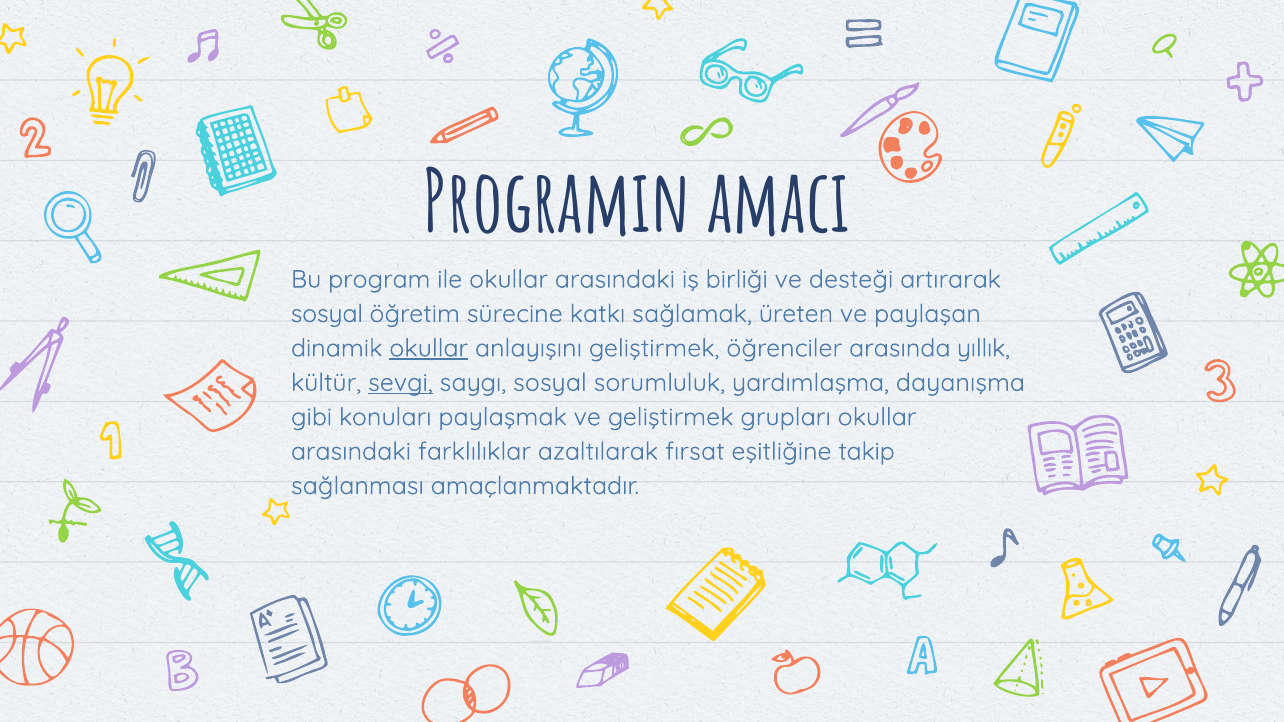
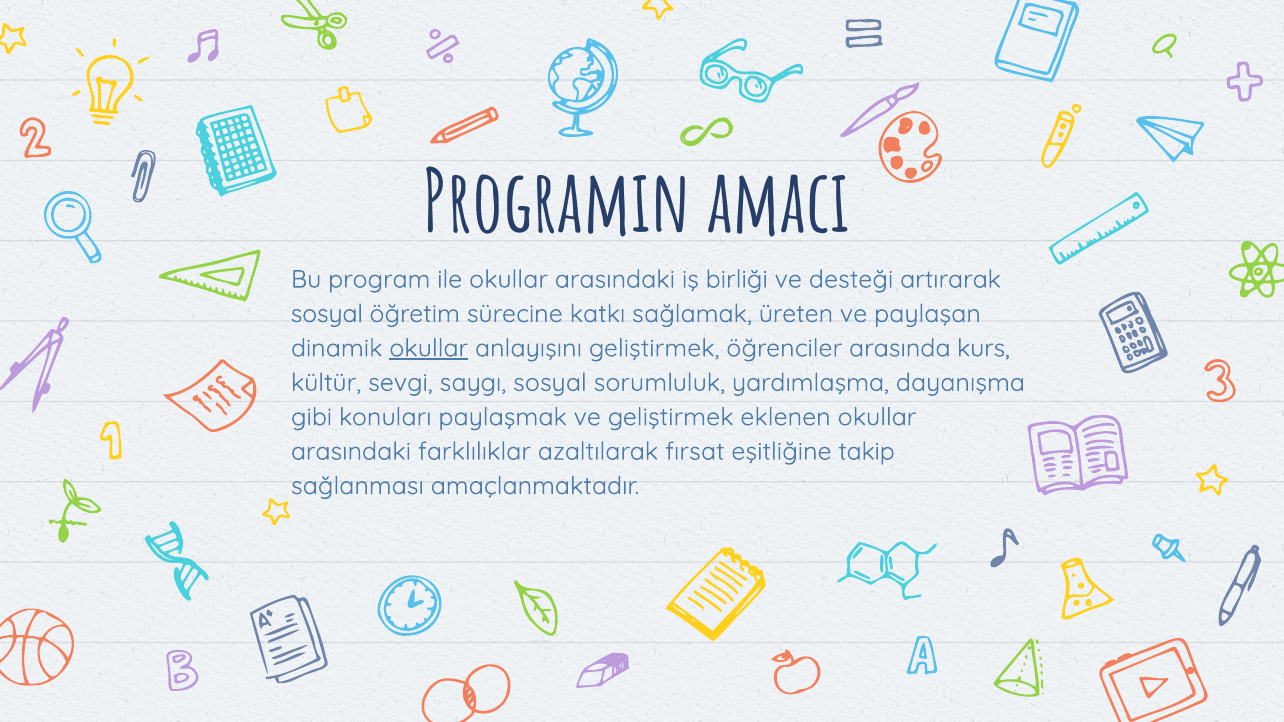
yıllık: yıllık -> kurs (983, 348)
sevgi underline: present -> none (400, 383)
grupları: grupları -> eklenen (785, 417)
